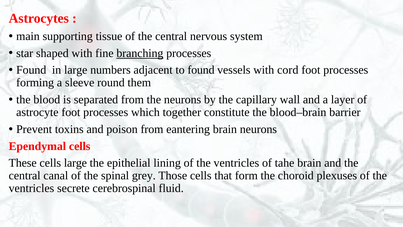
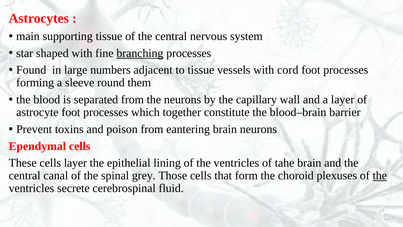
to found: found -> tissue (201, 70)
cells large: large -> layer (75, 163)
the underline: none -> present (380, 176)
